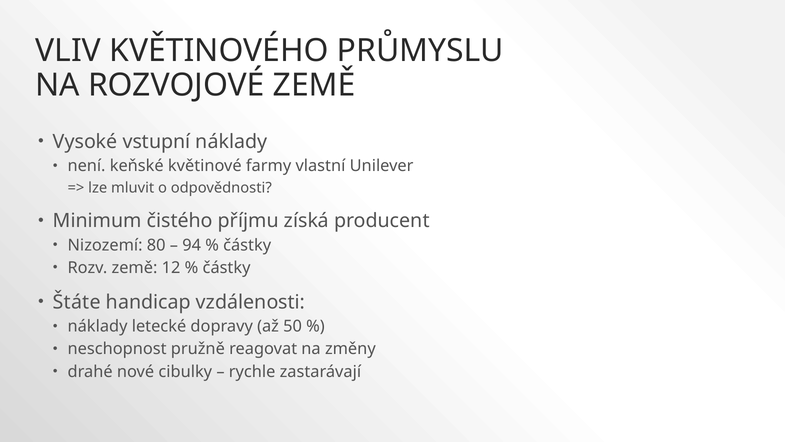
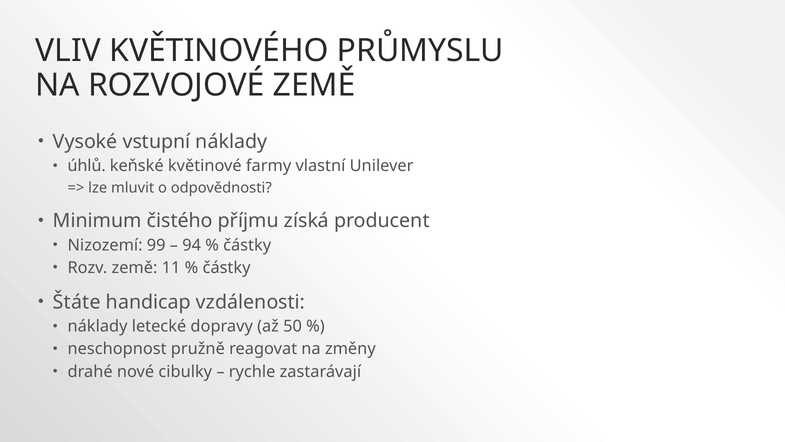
není: není -> úhlů (87, 166)
80: 80 -> 99 (156, 245)
12: 12 -> 11 (171, 268)
